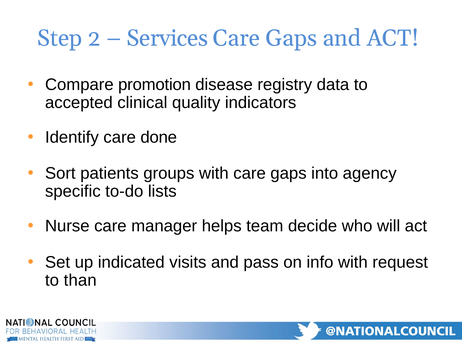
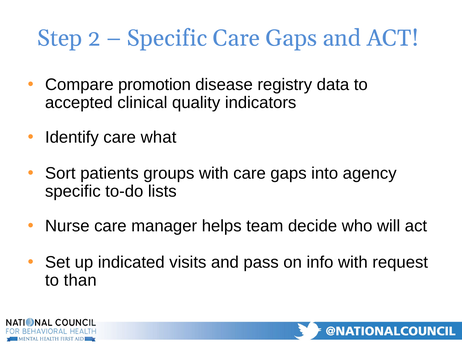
Services: Services -> Specific (167, 38)
done: done -> what (159, 137)
